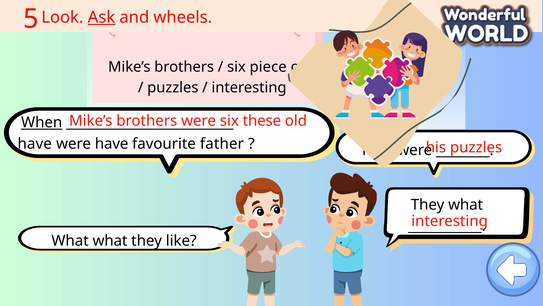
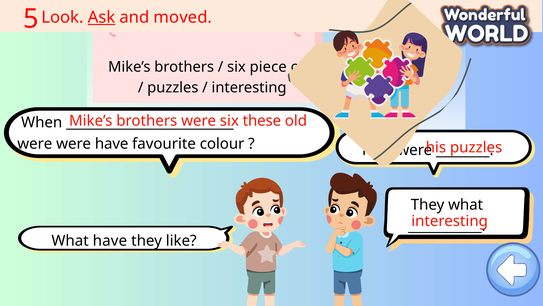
wheels: wheels -> moved (183, 17)
When underline: present -> none (42, 122)
have: have -> were (35, 143)
father: father -> colour (222, 143)
What what: what -> have (110, 240)
